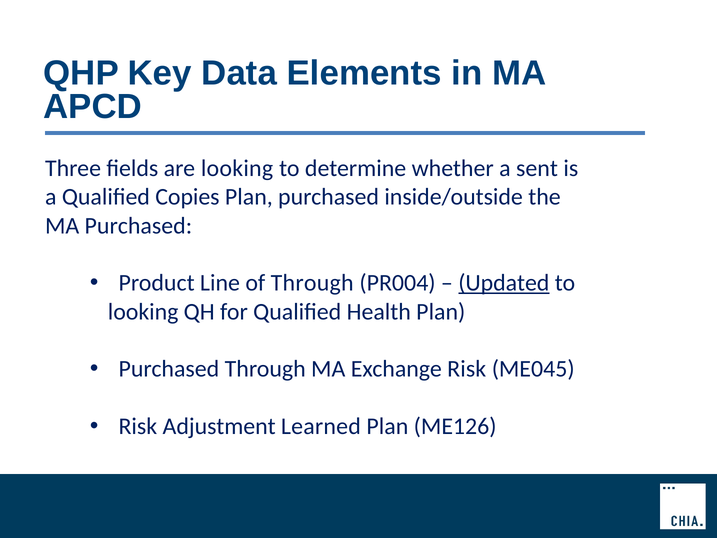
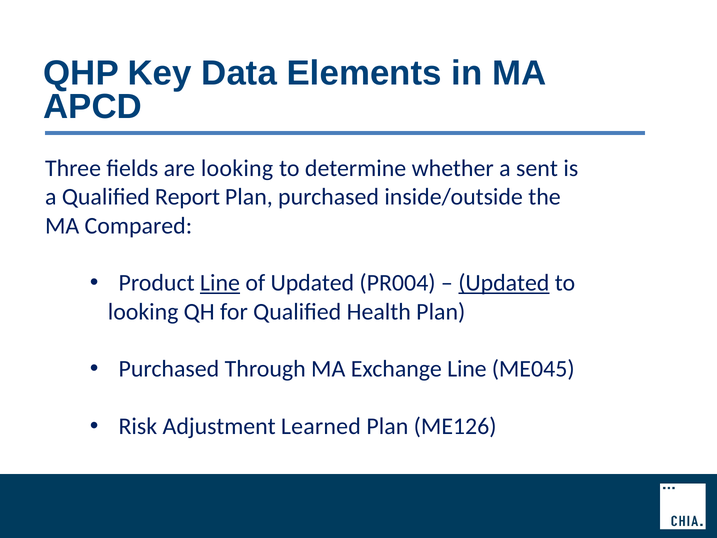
Copies: Copies -> Report (188, 197)
MA Purchased: Purchased -> Compared (138, 226)
Line underline: none -> present (220, 283)
of Through: Through -> Updated (312, 283)
Exchange Risk: Risk -> Line (467, 369)
